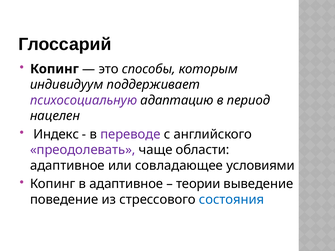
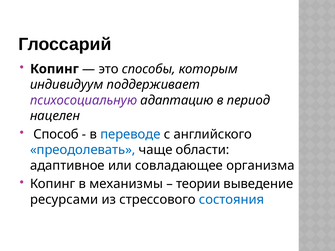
Индекс: Индекс -> Способ (56, 134)
переводе colour: purple -> blue (130, 134)
преодолевать colour: purple -> blue (83, 150)
условиями: условиями -> организма (260, 166)
в адаптивное: адаптивное -> механизмы (126, 184)
поведение: поведение -> ресурсами (64, 200)
